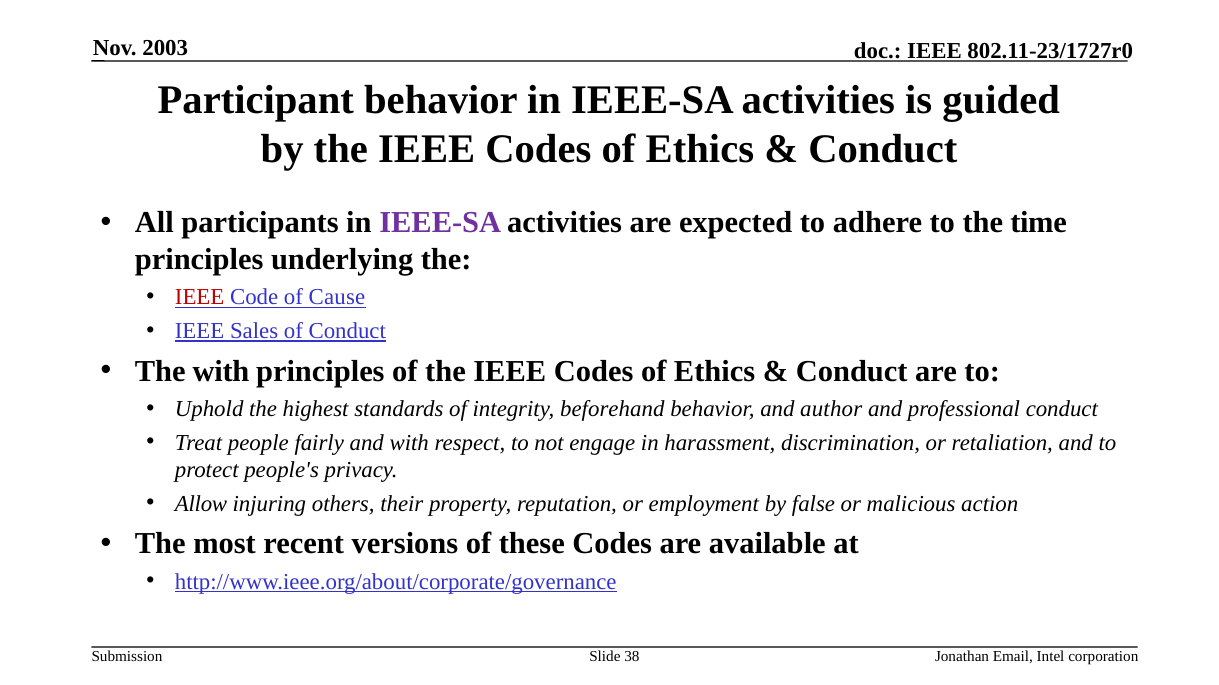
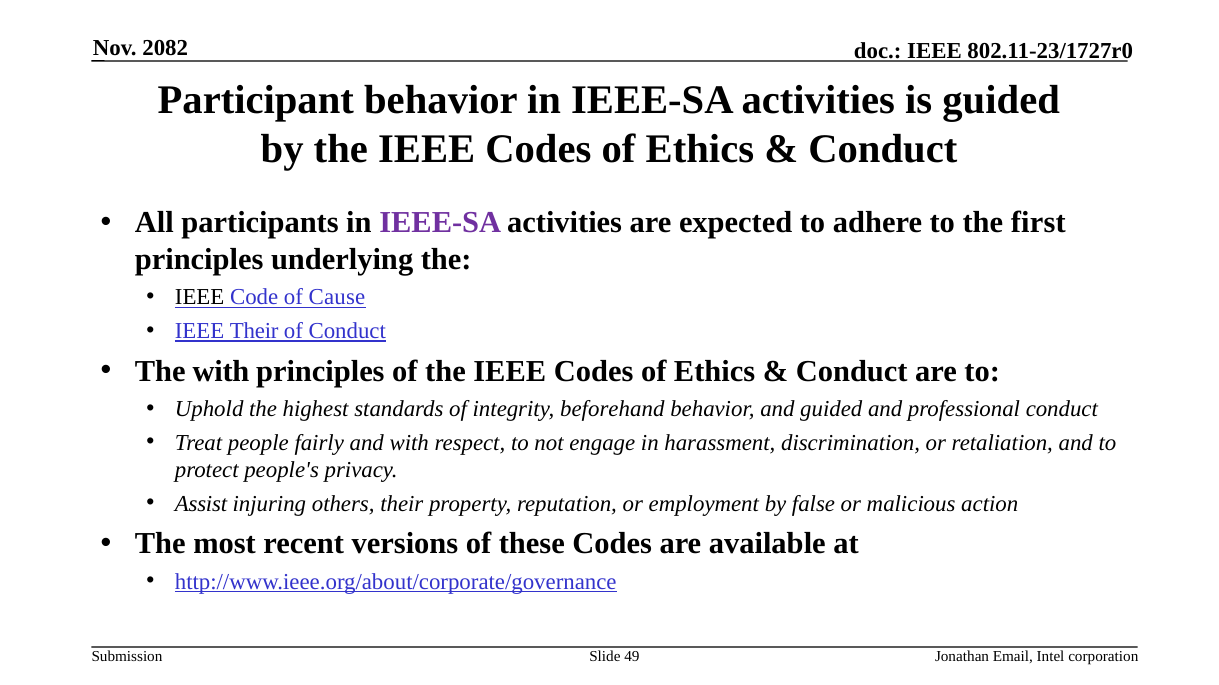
2003: 2003 -> 2082 (165, 48)
time: time -> first (1038, 223)
IEEE colour: red -> black (200, 297)
IEEE Sales: Sales -> Their (254, 331)
and author: author -> guided (831, 409)
Allow: Allow -> Assist (201, 504)
38: 38 -> 49 (632, 658)
